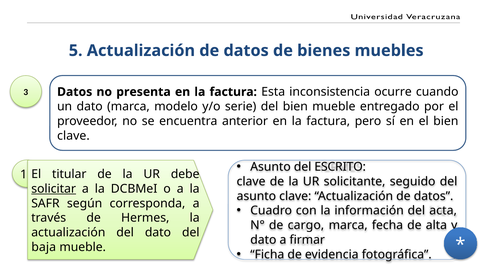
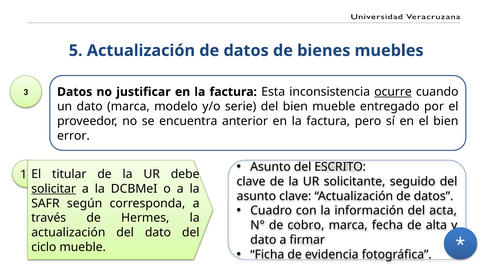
presenta: presenta -> justificar (143, 92)
ocurre underline: none -> present (393, 92)
clave: clave -> error (73, 136)
cargo: cargo -> cobro (306, 225)
baja: baja -> ciclo (44, 247)
